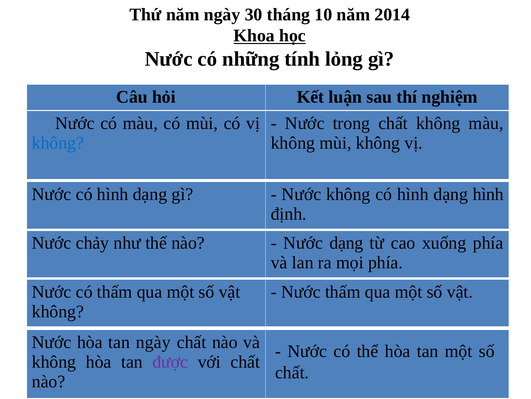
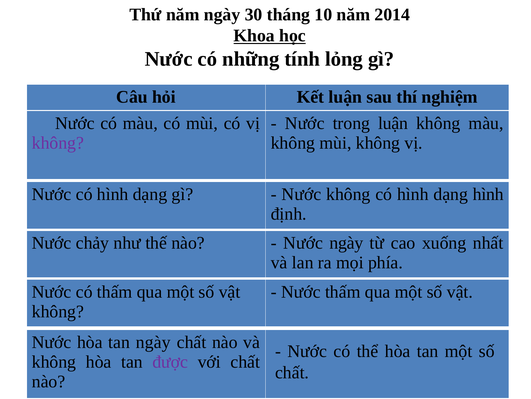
trong chất: chất -> luận (393, 123)
không colour: blue -> purple (58, 143)
Nước dạng: dạng -> ngày (346, 243)
xuống phía: phía -> nhất (488, 243)
